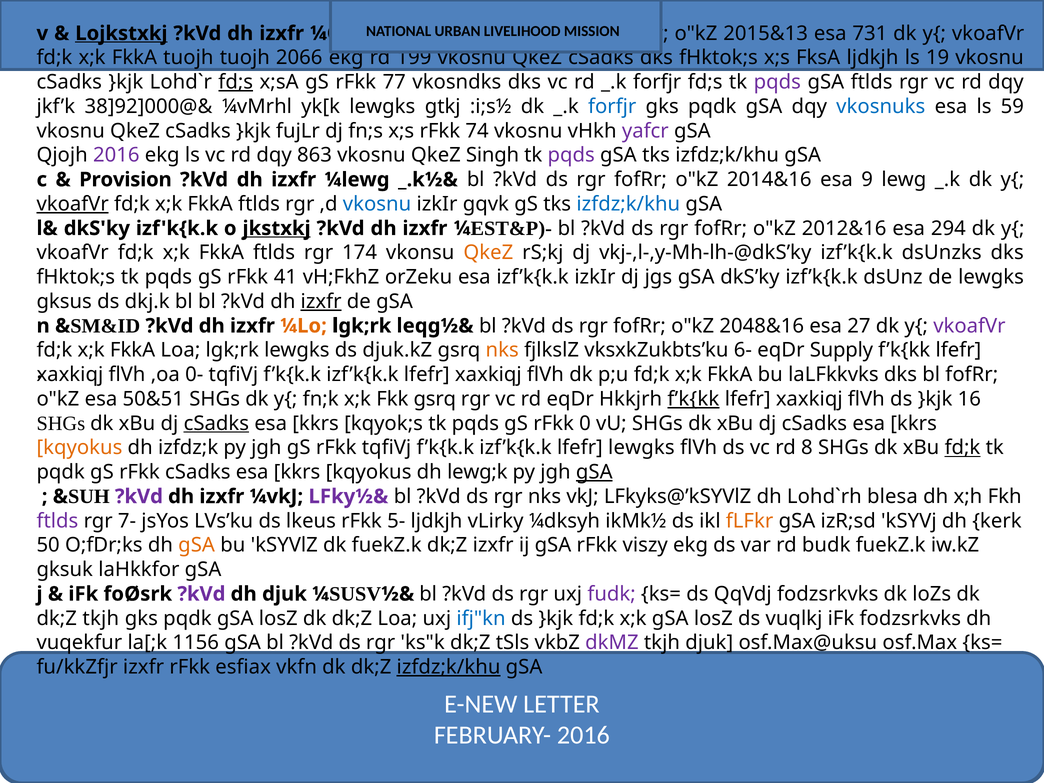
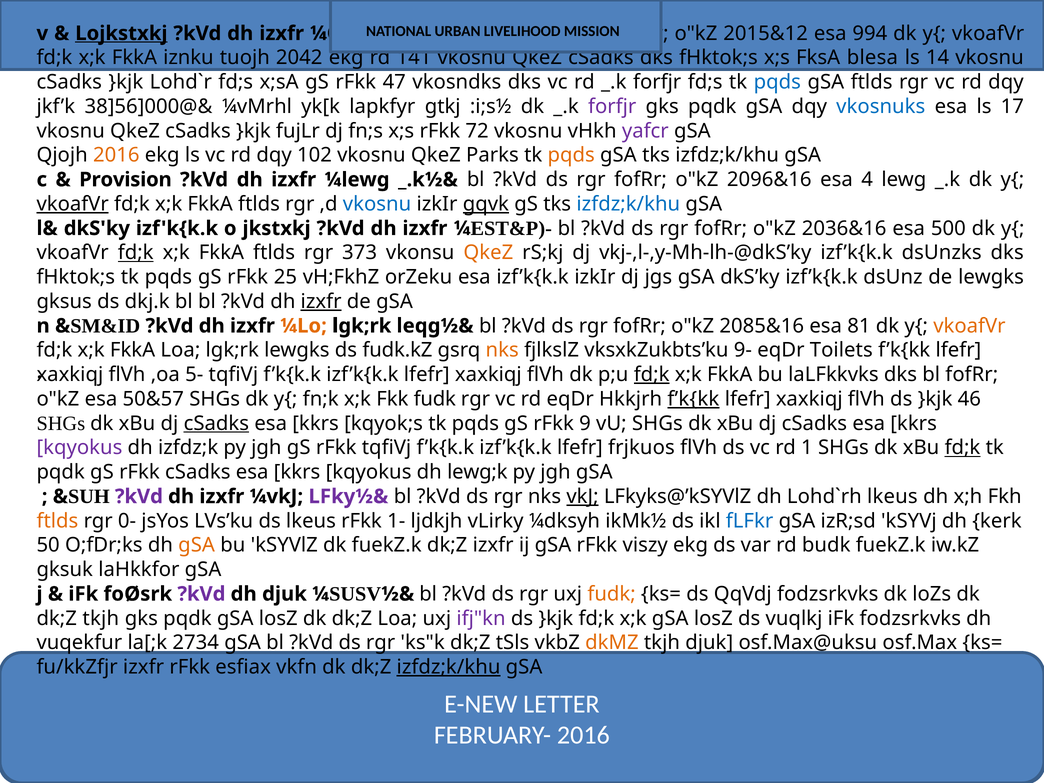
2015&13: 2015&13 -> 2015&12 (766, 33)
731: 731 -> 994 (870, 33)
FkkA tuojh: tuojh -> iznku (188, 58)
2066: 2066 -> 2042 (299, 58)
199: 199 -> 141 (414, 58)
FksA ljdkjh: ljdkjh -> blesa (872, 58)
19: 19 -> 14 (938, 58)
fd;s underline: present -> none (236, 82)
77: 77 -> 47 (394, 82)
pqds colour: purple -> blue (777, 82)
38]92]000@&: 38]92]000@& -> 38]56]000@& (148, 106)
yk[k lewgks: lewgks -> lapkfyr (382, 106)
forfjr colour: blue -> purple (612, 106)
59: 59 -> 17 (1012, 106)
74: 74 -> 72 (477, 131)
2016 colour: purple -> orange (116, 155)
863: 863 -> 102 (315, 155)
Singh: Singh -> Parks (492, 155)
pqds colour: purple -> orange (571, 155)
2014&16: 2014&16 -> 2096&16 (769, 180)
9: 9 -> 4 (867, 180)
gqvk underline: none -> present (486, 204)
jkstxkj underline: present -> none (277, 228)
2012&16: 2012&16 -> 2036&16 (844, 228)
294: 294 -> 500 (948, 228)
fd;k underline: none -> present (136, 253)
174: 174 -> 373 (360, 253)
41: 41 -> 25 (285, 277)
2048&16: 2048&16 -> 2085&16 (762, 326)
27: 27 -> 81 (859, 326)
vkoafVr colour: purple -> orange (969, 326)
djuk.kZ: djuk.kZ -> fudk.kZ (397, 350)
6-: 6- -> 9- (743, 350)
Supply: Supply -> Toilets (841, 350)
0-: 0- -> 5- (194, 375)
fd;k underline: none -> present (652, 375)
50&51: 50&51 -> 50&57 (153, 399)
Fkk gsrq: gsrq -> fudk (435, 399)
16: 16 -> 46 (969, 399)
0: 0 -> 9 (585, 423)
kqyokus colour: orange -> purple (79, 448)
lfefr lewgks: lewgks -> frjkuos (641, 448)
8: 8 -> 1 (807, 448)
gSA underline: present -> none (594, 472)
vkJ underline: none -> present (582, 496)
blesa: blesa -> lkeus (892, 496)
ftlds colour: purple -> orange (57, 521)
7-: 7- -> 0- (127, 521)
5-: 5- -> 1- (396, 521)
fLFkr colour: orange -> blue (750, 521)
fudk colour: purple -> orange (612, 594)
ifj"kn colour: blue -> purple (481, 618)
1156: 1156 -> 2734 (196, 643)
dkMZ colour: purple -> orange (612, 643)
